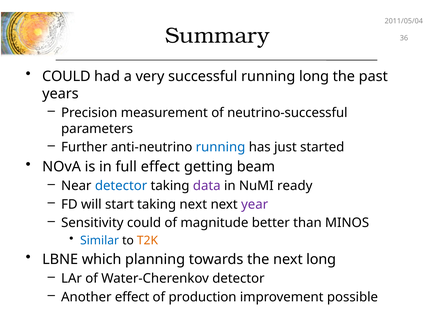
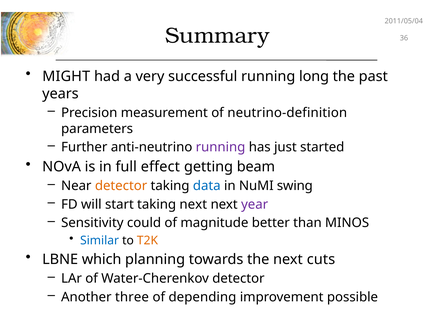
COULD: COULD -> MIGHT (66, 76)
neutrino-successful: neutrino-successful -> neutrino-definition (287, 113)
running colour: blue -> purple (221, 147)
detector colour: blue -> orange (121, 186)
data colour: purple -> blue (207, 186)
ready: ready -> swing (295, 186)
next long: long -> cuts (321, 259)
Another effect: effect -> three (132, 297)
production: production -> depending (202, 297)
